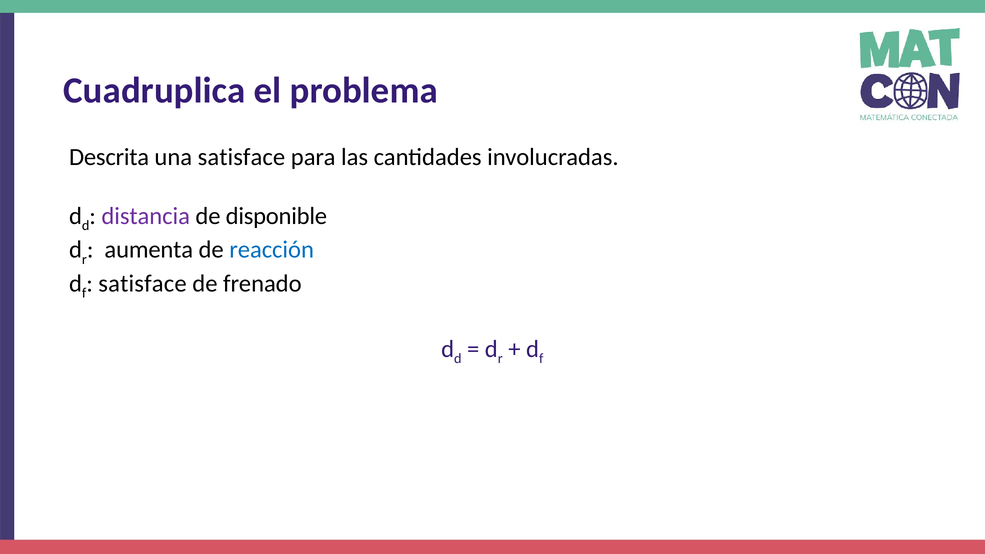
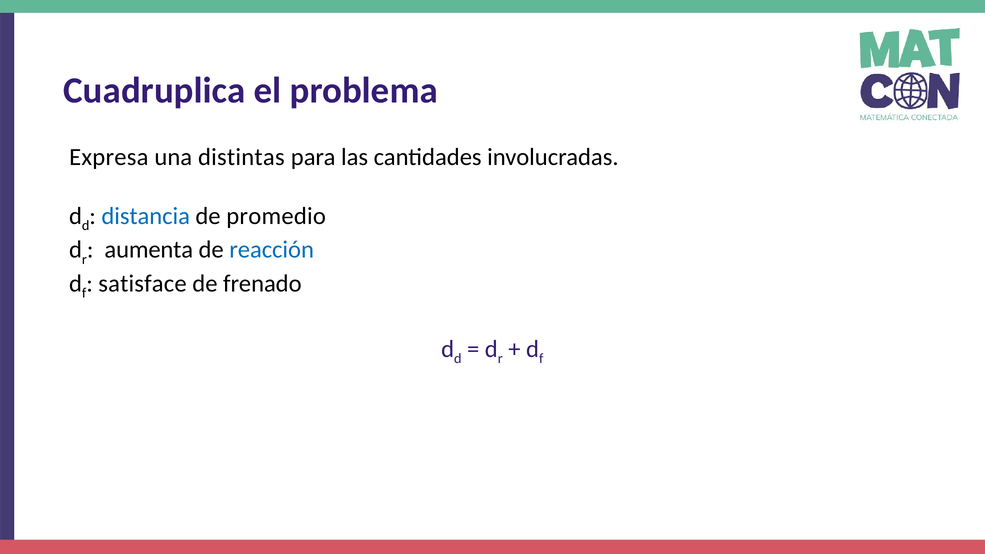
Descrita: Descrita -> Expresa (109, 157)
una satisface: satisface -> distintas (241, 157)
distancia colour: purple -> blue (146, 216)
disponible: disponible -> promedio (276, 216)
